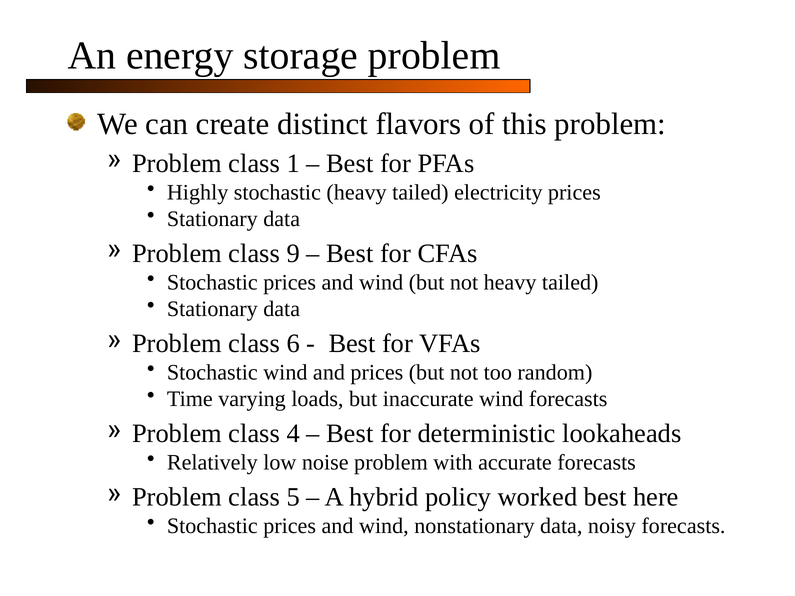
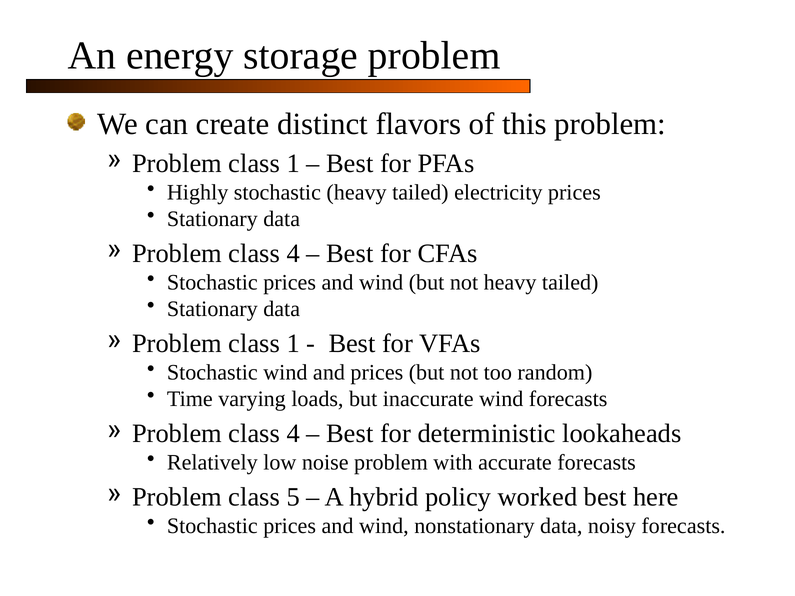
9: 9 -> 4 (293, 254)
6: 6 -> 1 (293, 344)
